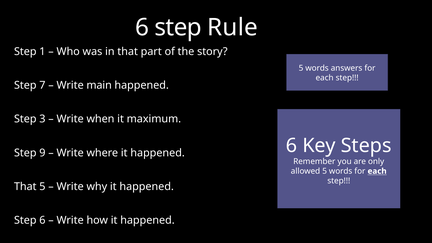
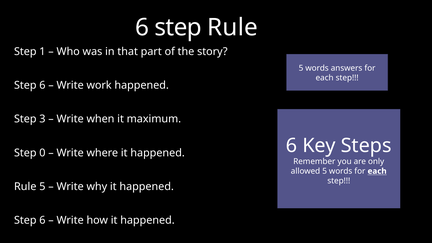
7: 7 -> 6 (42, 85)
main: main -> work (99, 85)
9: 9 -> 0 (42, 153)
That: That -> Rule (25, 187)
